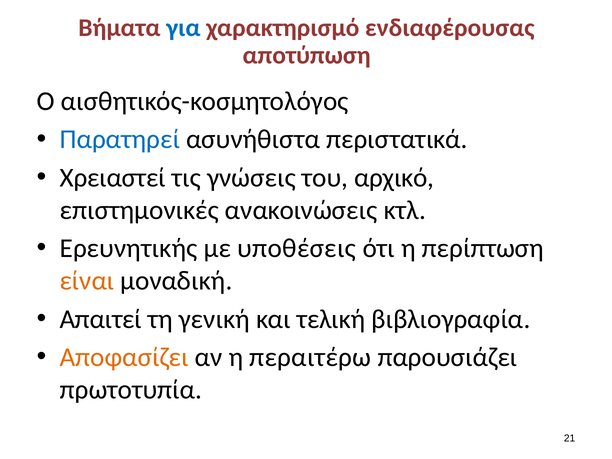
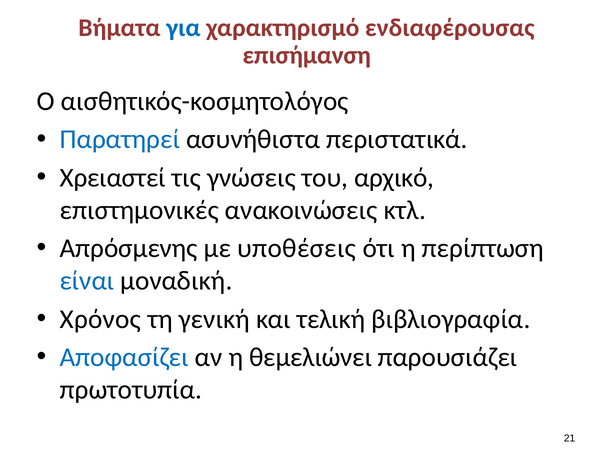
αποτύπωση: αποτύπωση -> επισήμανση (307, 55)
Ερευνητικής: Ερευνητικής -> Απρόσμενης (129, 248)
είναι colour: orange -> blue (87, 281)
Απαιτεί: Απαιτεί -> Χρόνος (100, 319)
Αποφασίζει colour: orange -> blue (124, 357)
περαιτέρω: περαιτέρω -> θεμελιώνει (311, 357)
